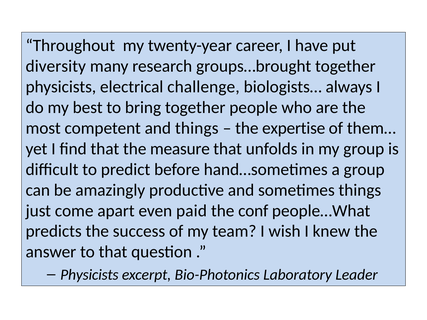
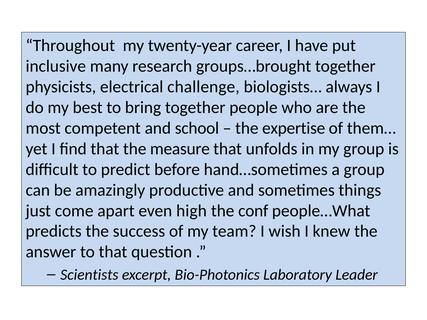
diversity: diversity -> inclusive (56, 66)
and things: things -> school (197, 128)
paid: paid -> high (191, 211)
Physicists: Physicists -> Scientists (89, 275)
